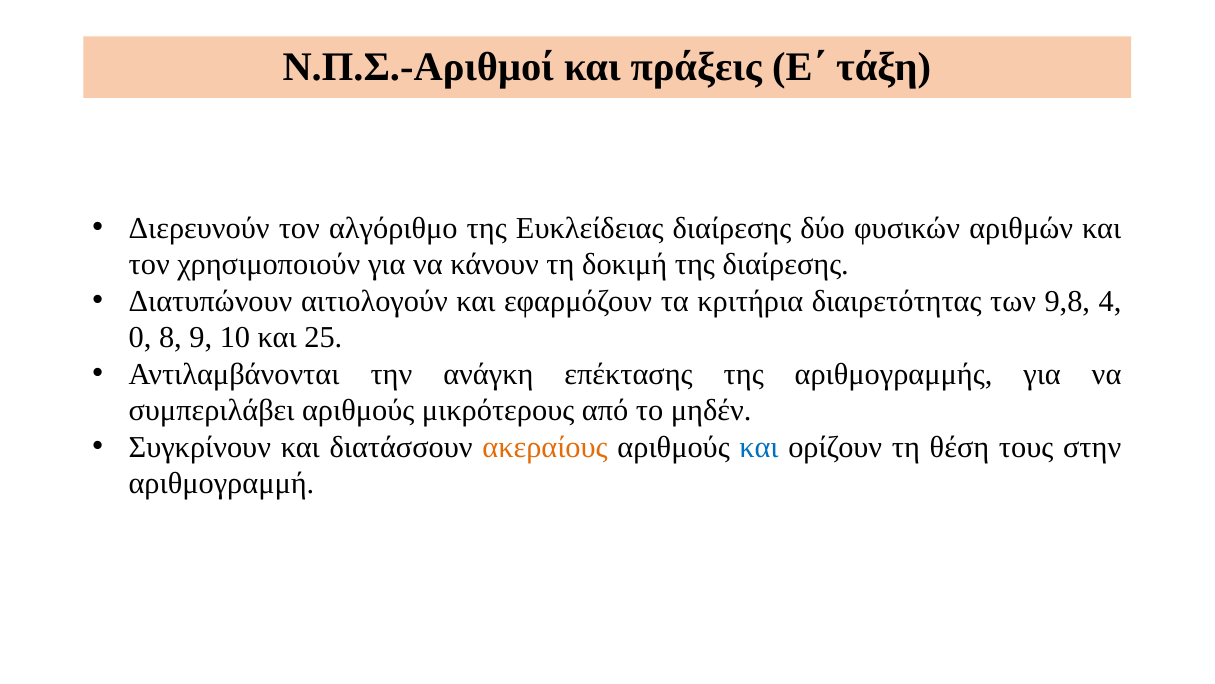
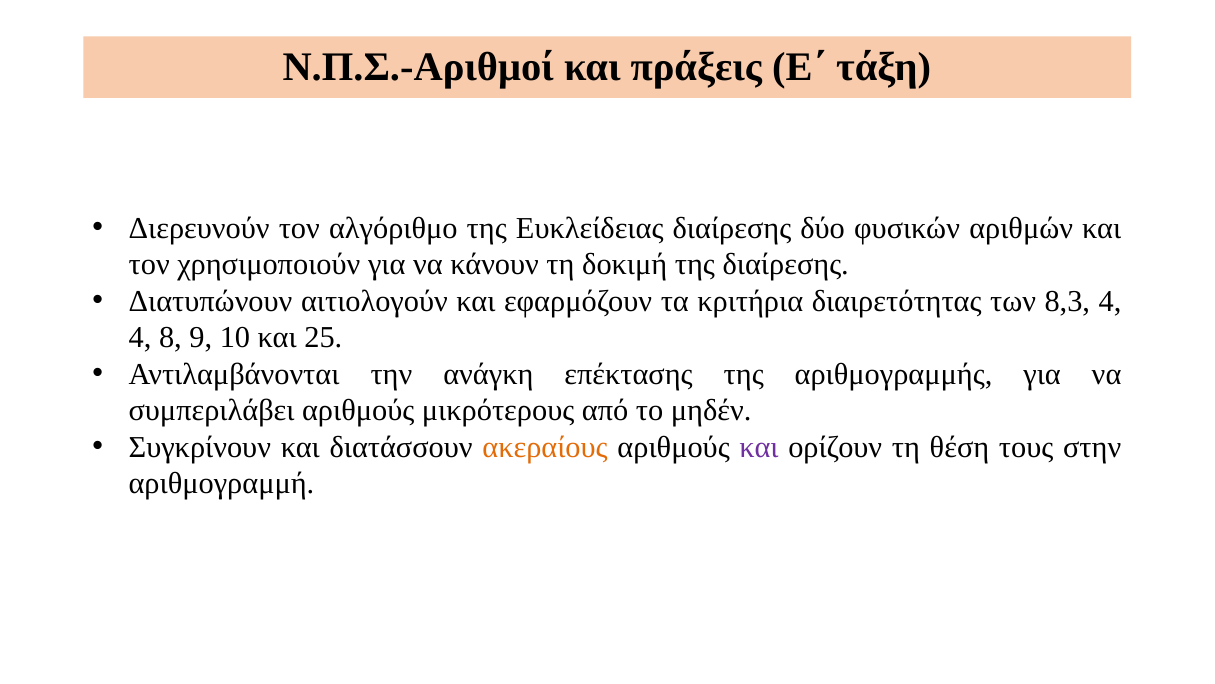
9,8: 9,8 -> 8,3 (1067, 301)
0: 0 -> 4 (140, 337)
και colour: blue -> purple (759, 447)
